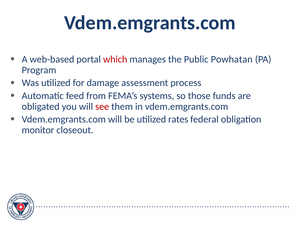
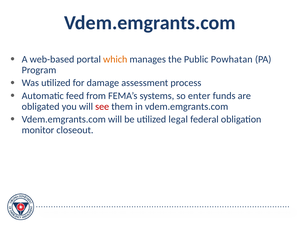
which colour: red -> orange (115, 59)
those: those -> enter (199, 96)
rates: rates -> legal (178, 119)
